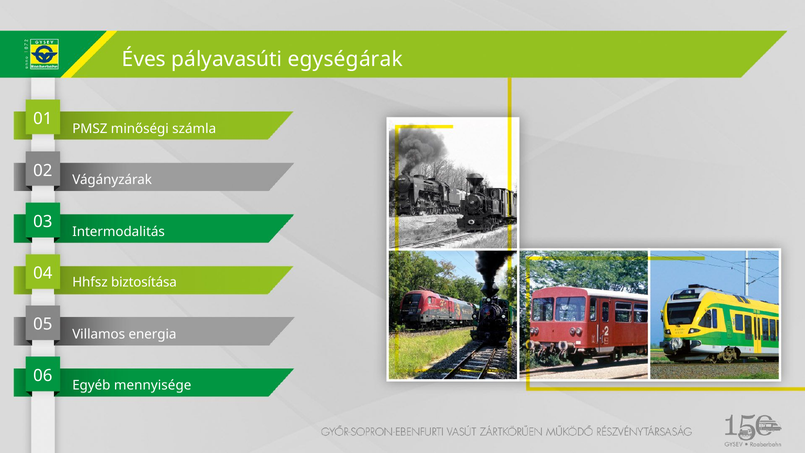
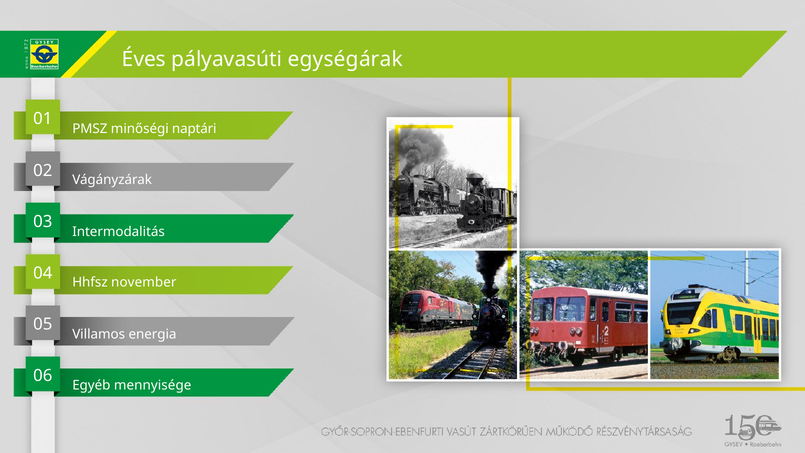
számla: számla -> naptári (194, 129)
biztosítása: biztosítása -> november (144, 282)
